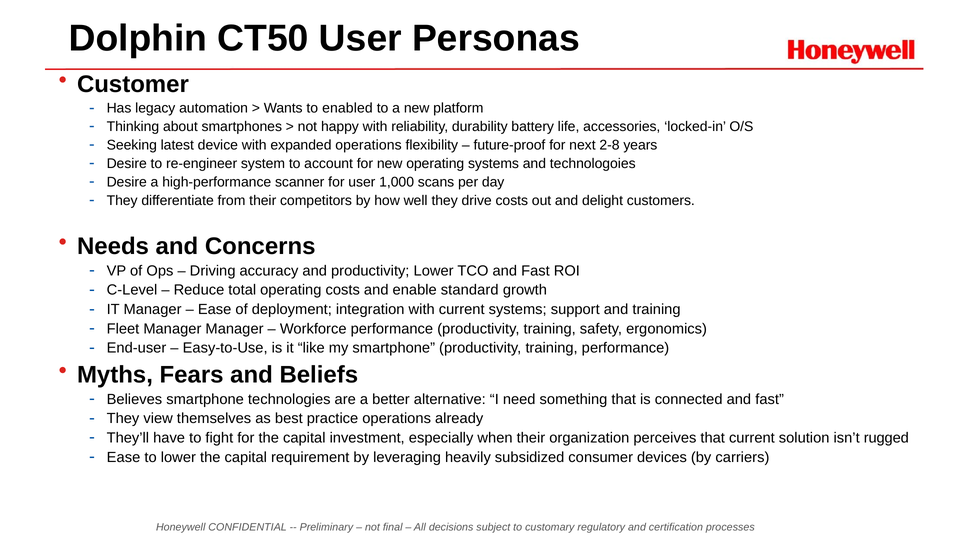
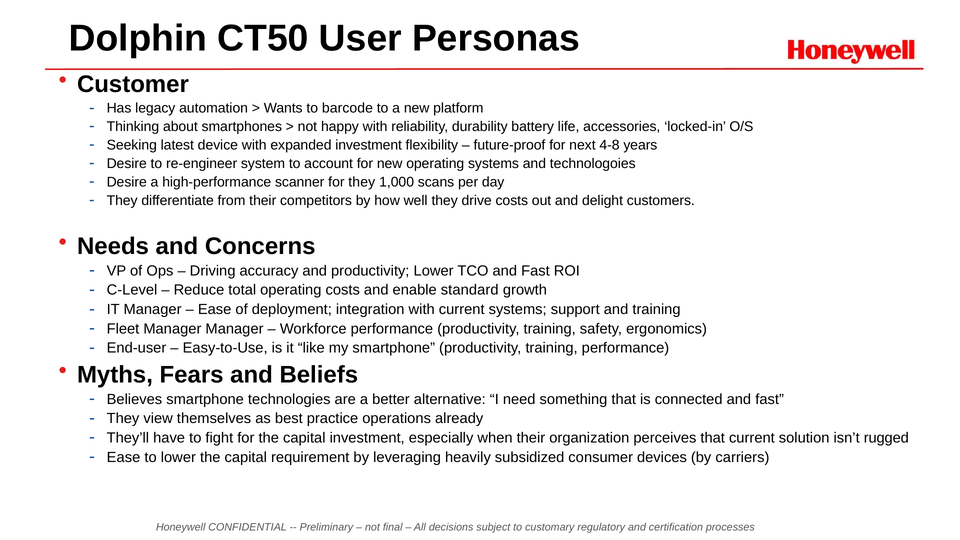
enabled: enabled -> barcode (347, 108)
expanded operations: operations -> investment (369, 145)
2-8: 2-8 -> 4-8 (609, 145)
for user: user -> they (362, 182)
